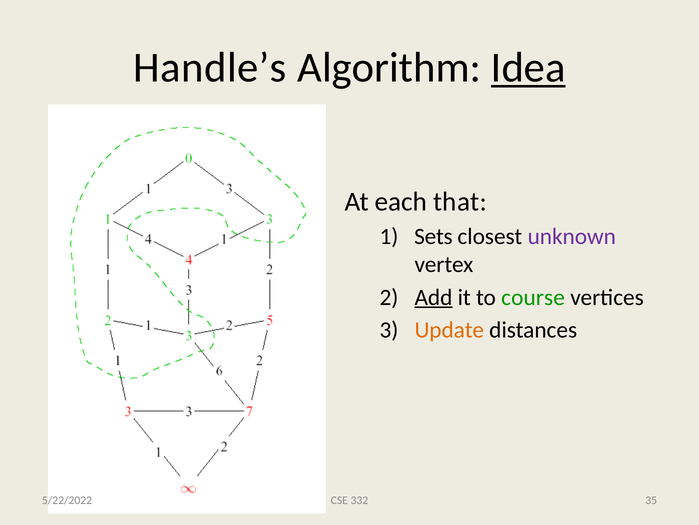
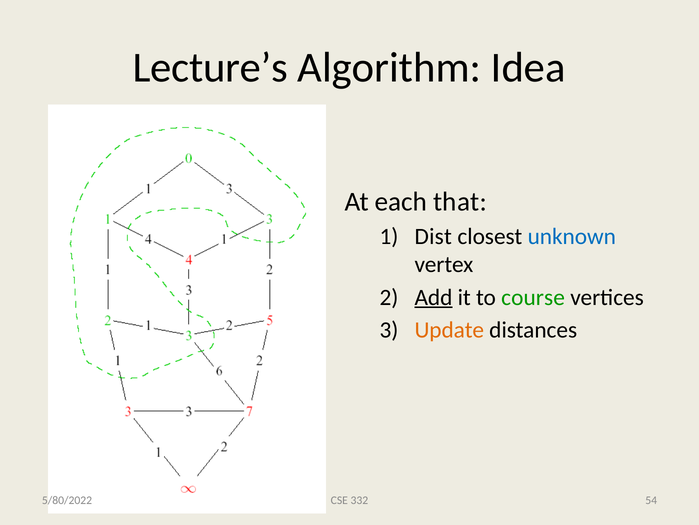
Handle’s: Handle’s -> Lecture’s (210, 68)
Idea underline: present -> none (528, 68)
Sets: Sets -> Dist (433, 236)
unknown colour: purple -> blue (572, 236)
5/22/2022: 5/22/2022 -> 5/80/2022 (67, 500)
35: 35 -> 54 (651, 500)
